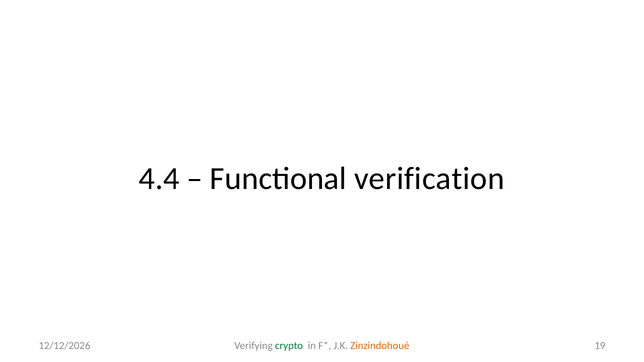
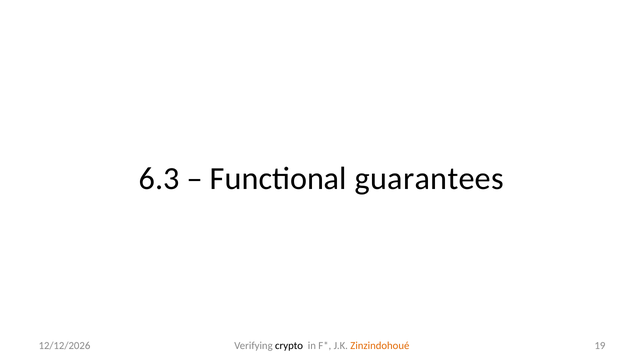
4.4: 4.4 -> 6.3 (159, 179)
verification: verification -> guarantees (429, 179)
crypto colour: green -> black (289, 346)
